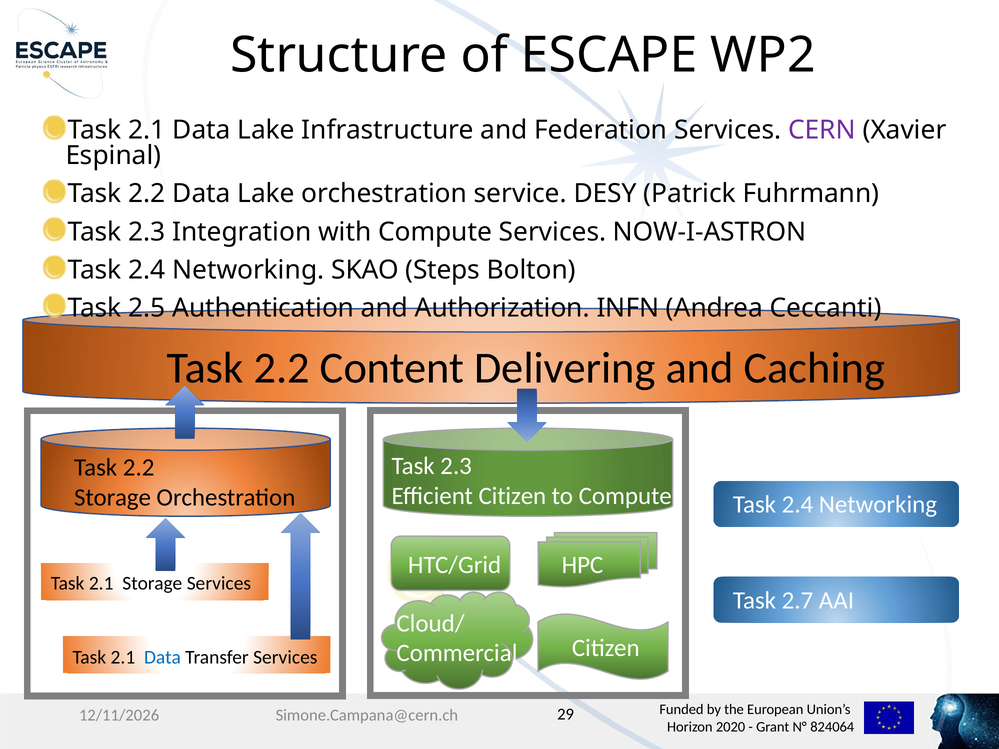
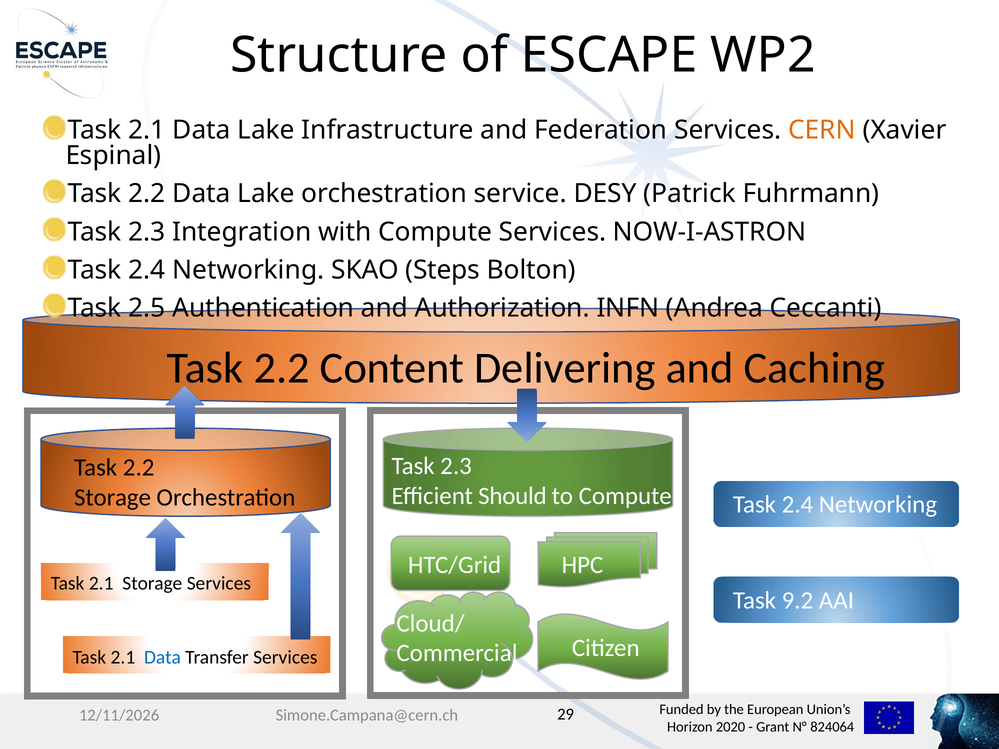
CERN colour: purple -> orange (822, 130)
Efficient Citizen: Citizen -> Should (512, 496)
2.7: 2.7 -> 9.2 (797, 600)
